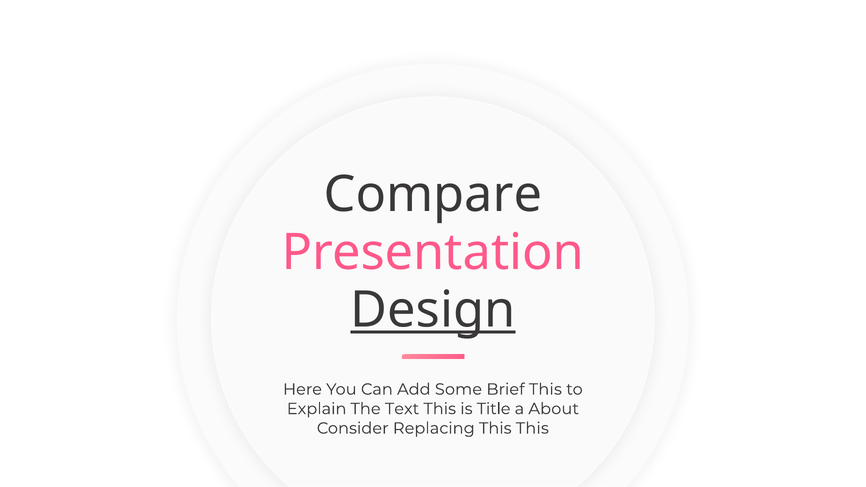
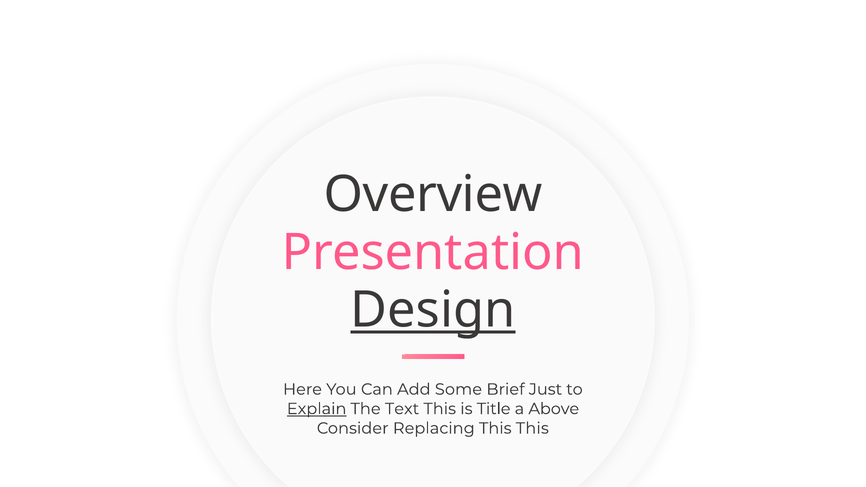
Compare: Compare -> Overview (433, 195)
Brief This: This -> Just (545, 389)
Explain underline: none -> present (317, 409)
About: About -> Above (554, 409)
